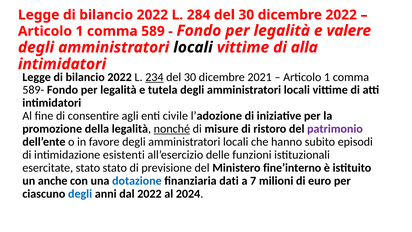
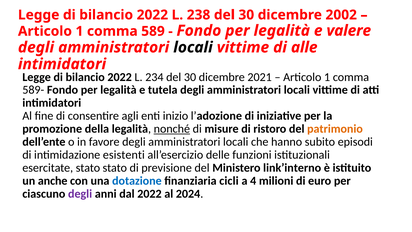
284: 284 -> 238 (199, 15)
dicembre 2022: 2022 -> 2002 (341, 15)
alla: alla -> alle (304, 47)
234 underline: present -> none (154, 77)
civile: civile -> inizio (175, 116)
patrimonio colour: purple -> orange (335, 129)
fine’interno: fine’interno -> link’interno (292, 168)
dati: dati -> cicli (229, 181)
7: 7 -> 4 (253, 181)
degli colour: blue -> purple (80, 194)
